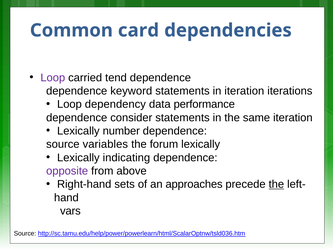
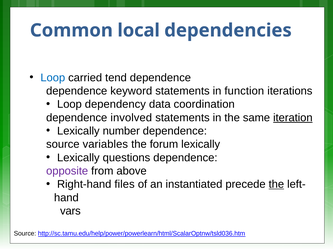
card: card -> local (139, 30)
Loop colour: purple -> blue (53, 78)
in iteration: iteration -> function (244, 91)
performance: performance -> coordination (204, 104)
consider: consider -> involved (131, 117)
iteration underline: none -> present (293, 117)
indicating: indicating -> questions (126, 157)
sets: sets -> files (125, 184)
approaches: approaches -> instantiated (194, 184)
